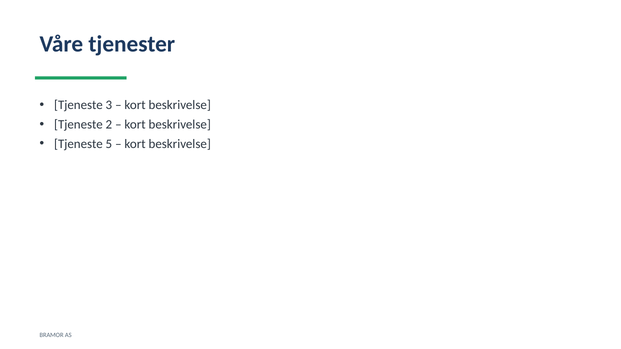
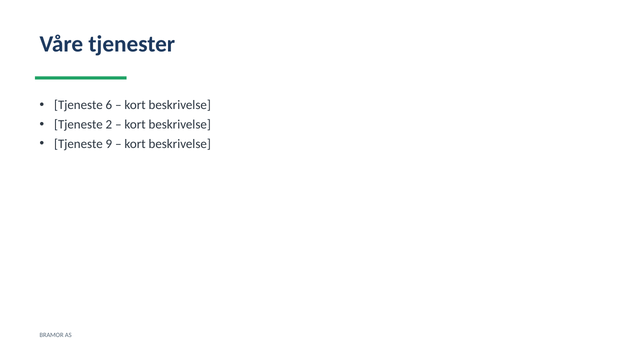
3: 3 -> 6 (109, 105)
5: 5 -> 9 (109, 144)
